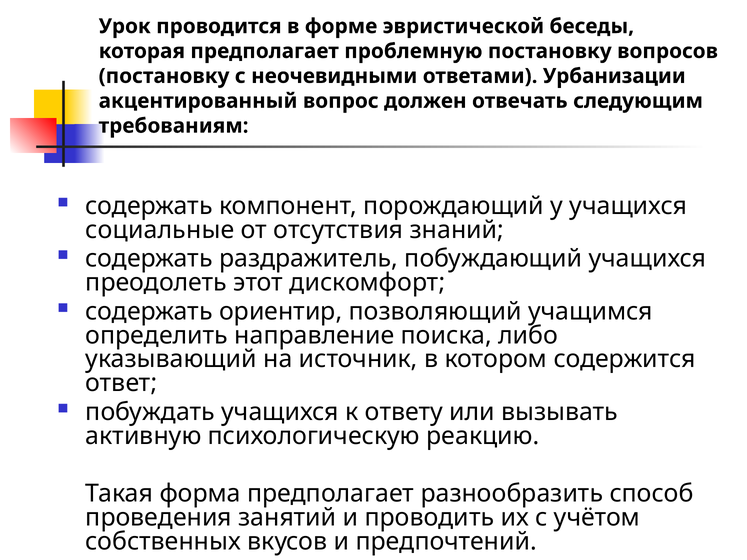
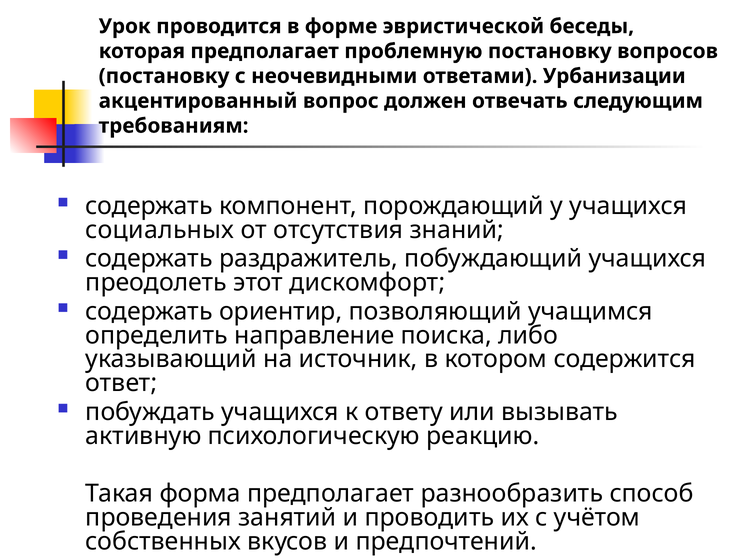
социальные: социальные -> социальных (160, 230)
